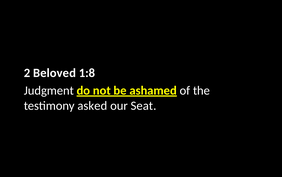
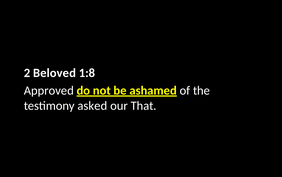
Judgment: Judgment -> Approved (49, 90)
Seat: Seat -> That (144, 105)
